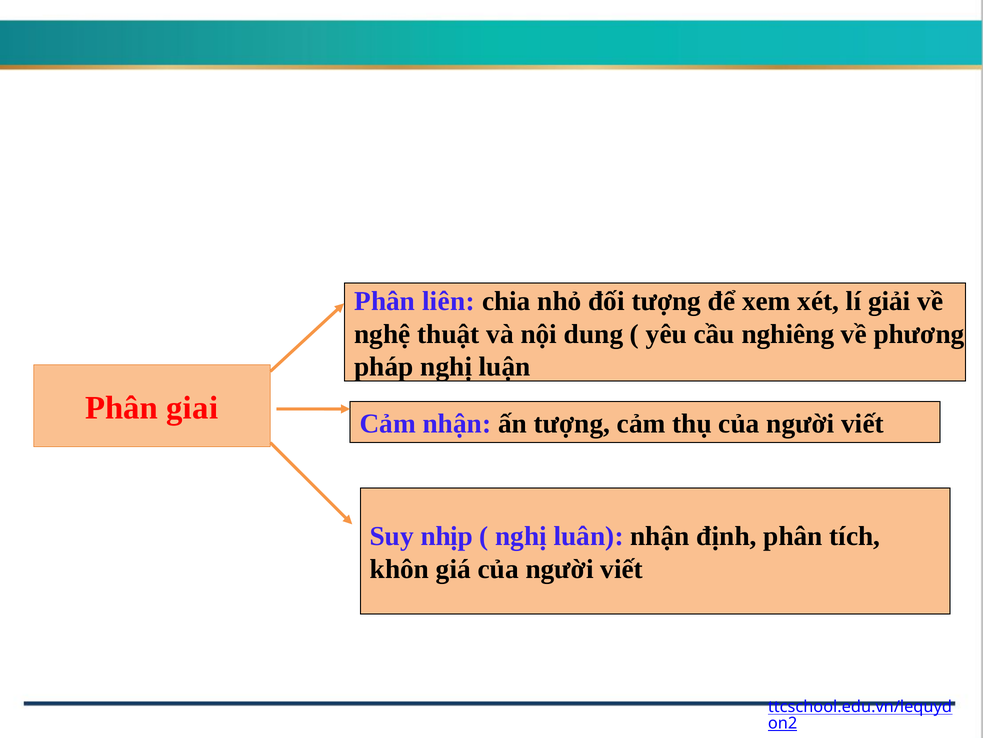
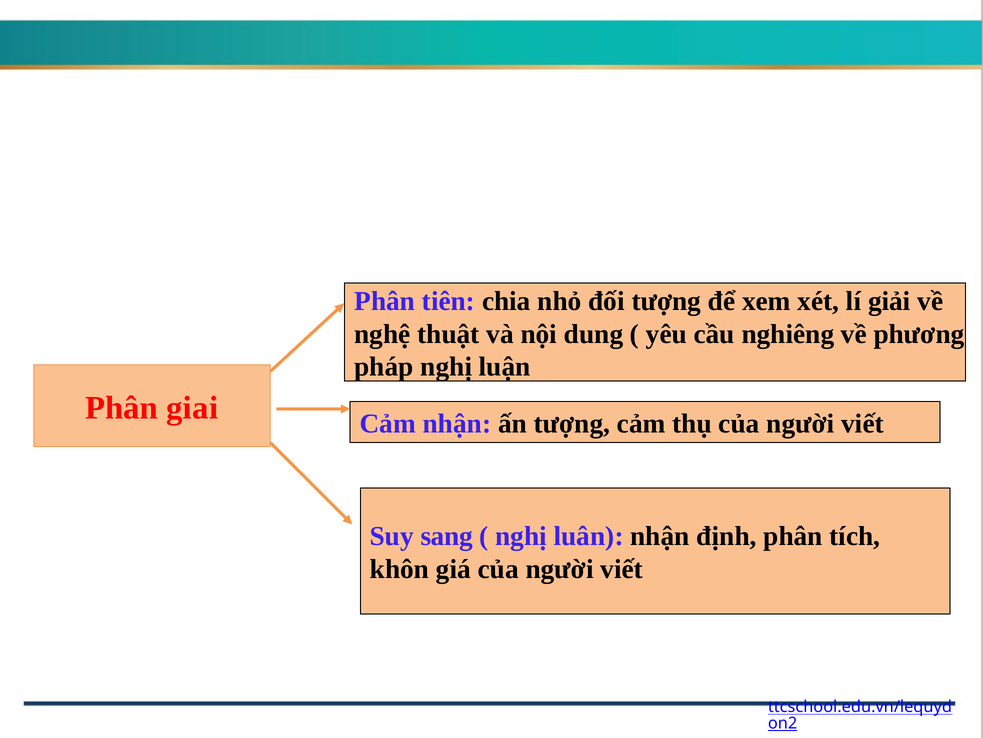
liên: liên -> tiên (449, 301)
nhịp: nhịp -> sang (447, 536)
